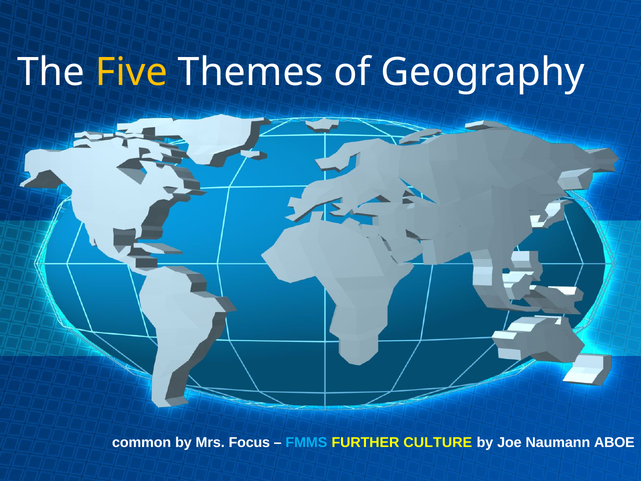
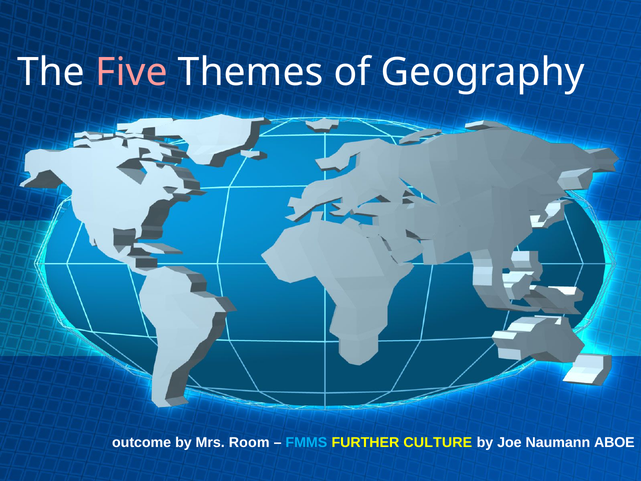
Five colour: yellow -> pink (131, 72)
common: common -> outcome (142, 442)
Focus: Focus -> Room (249, 442)
